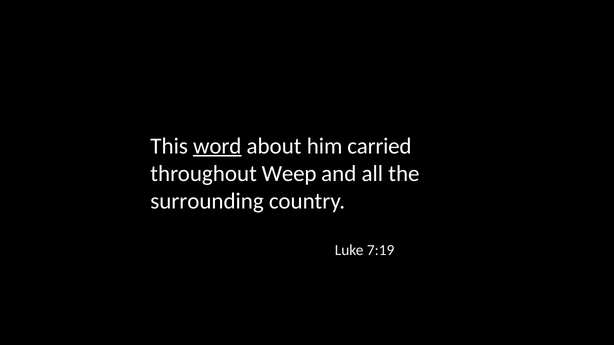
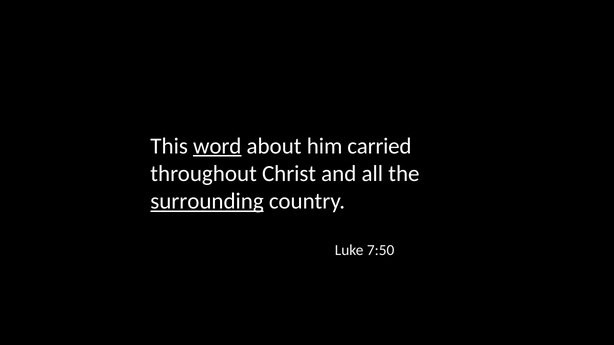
Weep: Weep -> Christ (289, 174)
surrounding underline: none -> present (207, 201)
7:19: 7:19 -> 7:50 (381, 250)
